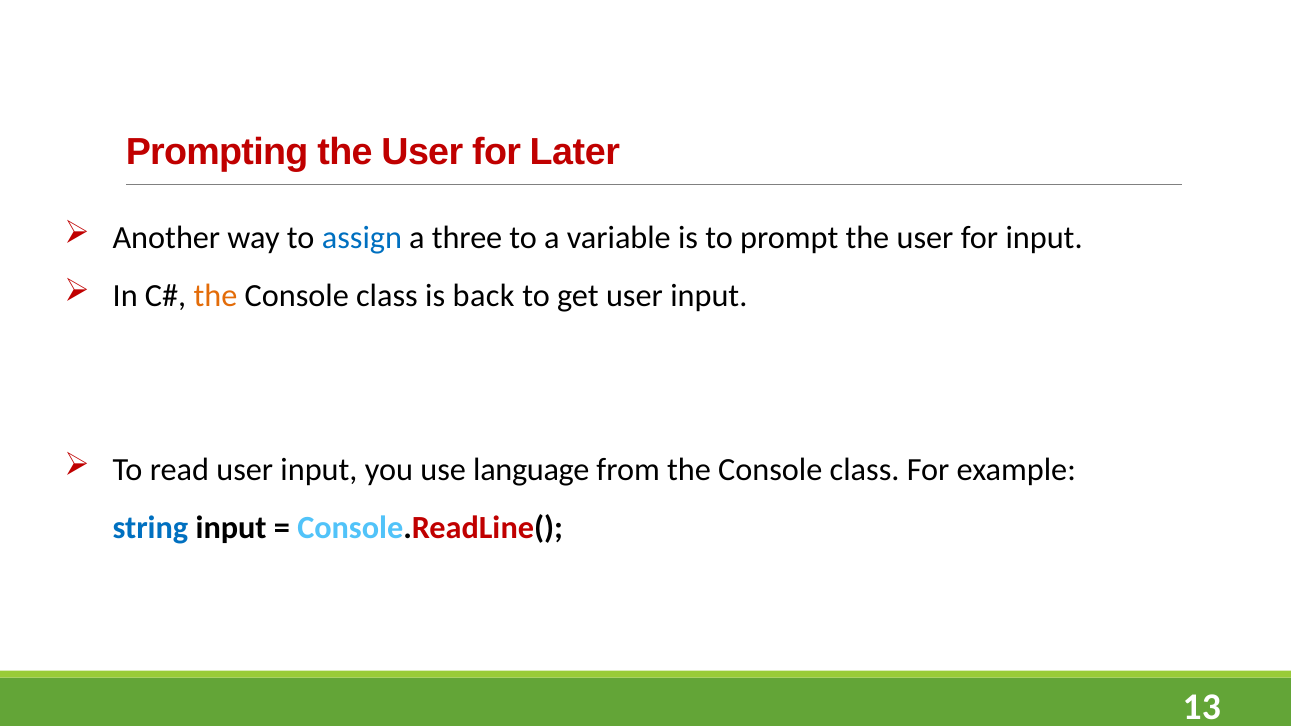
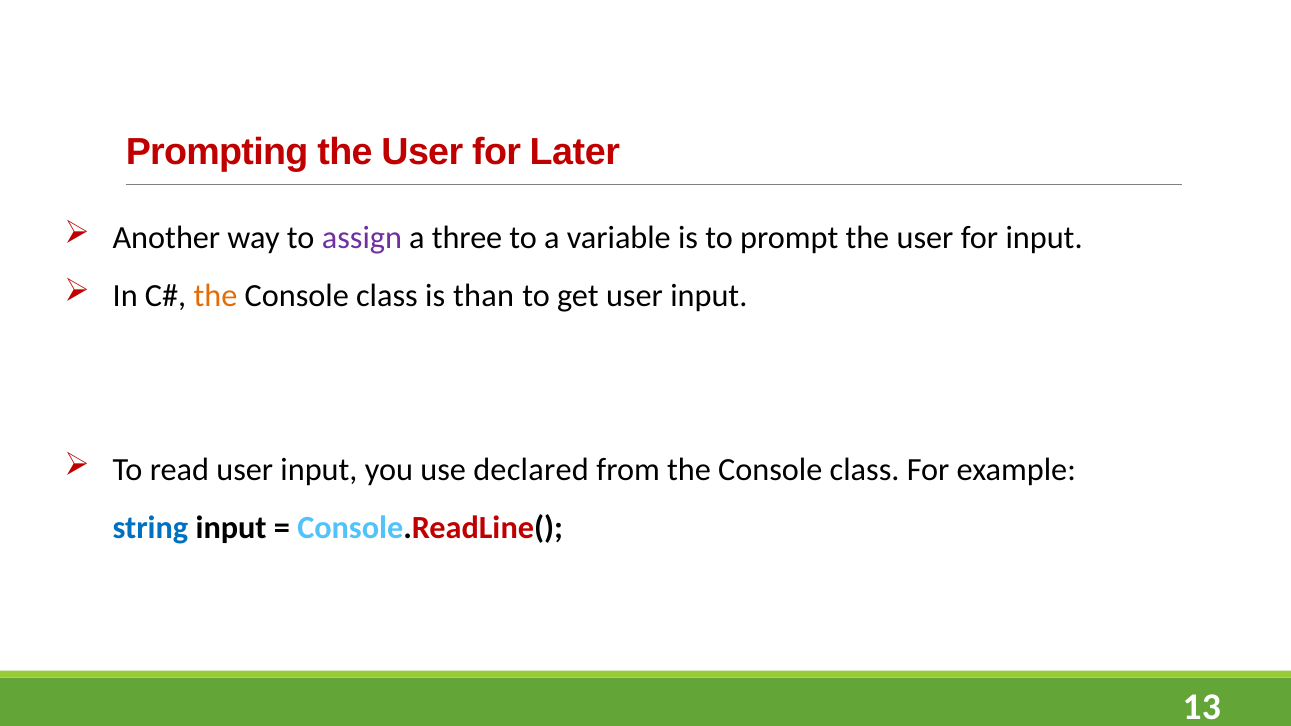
assign colour: blue -> purple (362, 238)
back: back -> than (484, 296)
language: language -> declared (531, 470)
